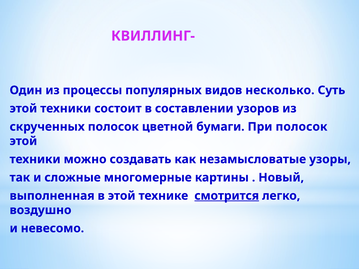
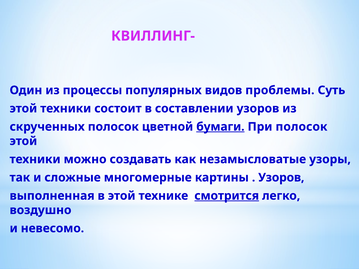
несколько: несколько -> проблемы (280, 90)
бумаги underline: none -> present (220, 127)
Новый: Новый -> Узоров (281, 178)
